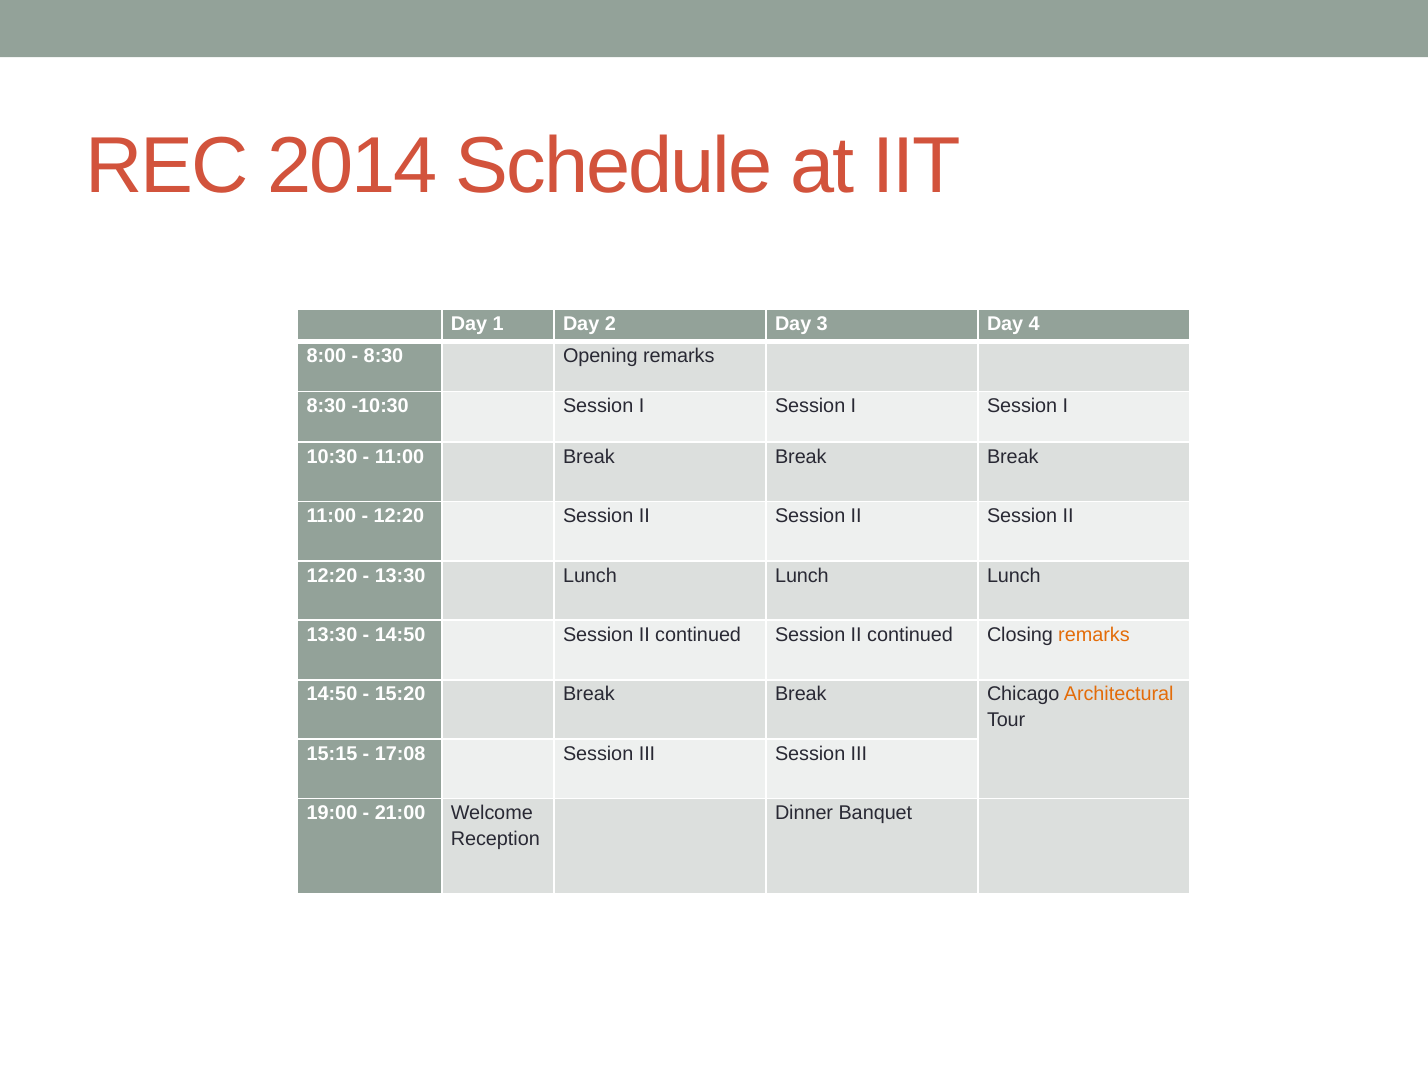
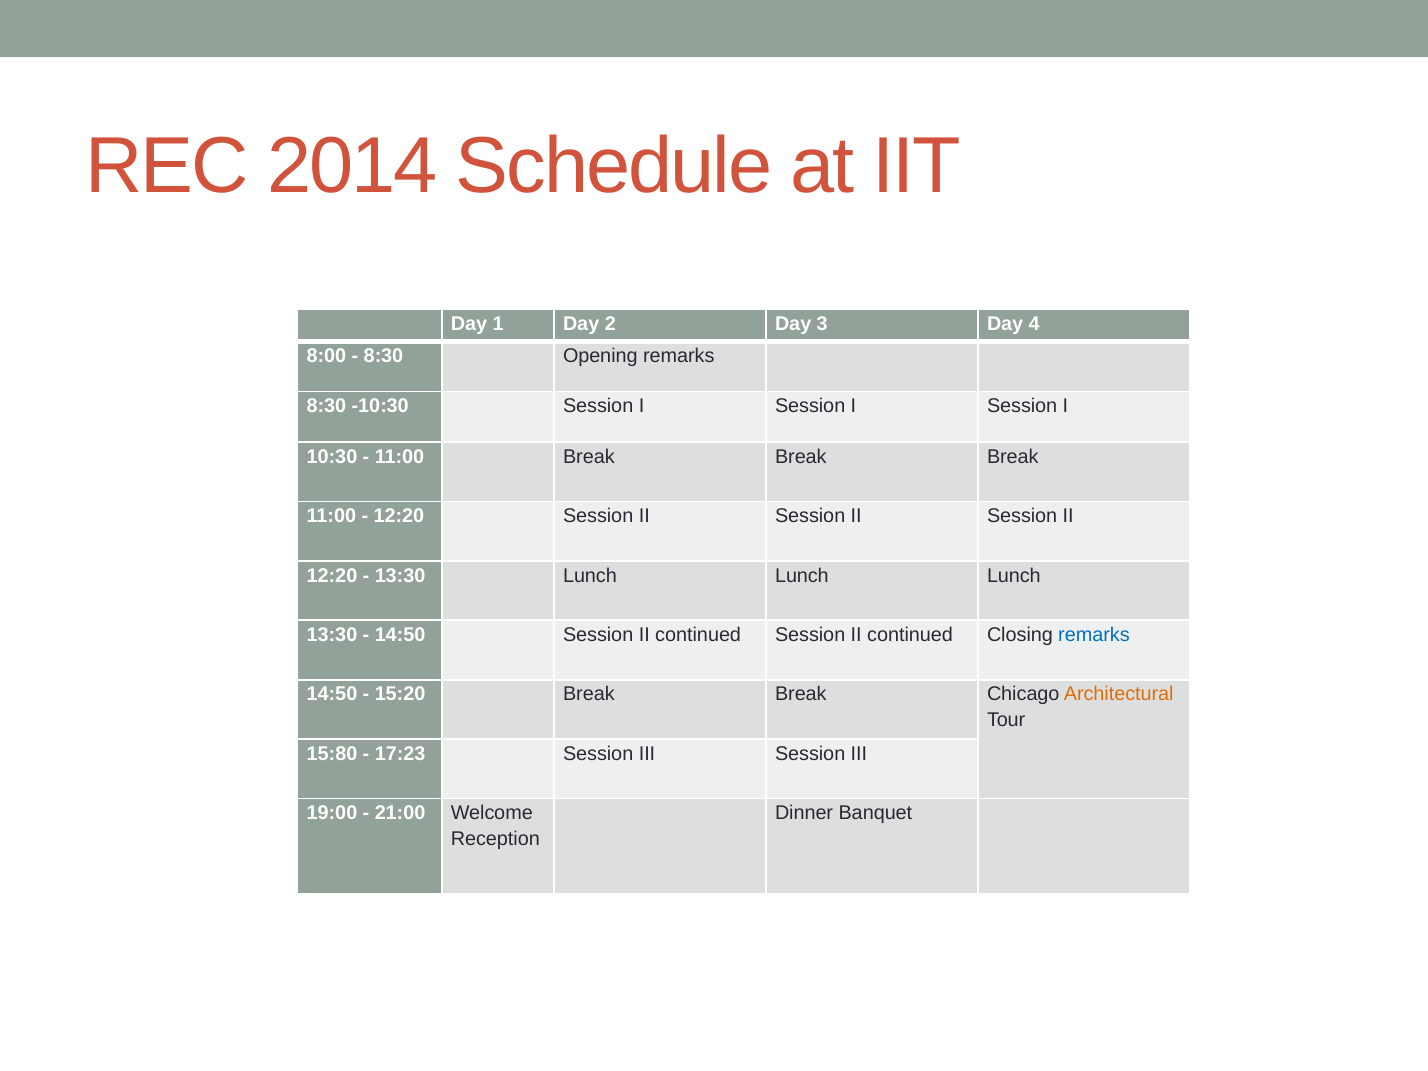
remarks colour: orange -> blue (1094, 635)
15:15: 15:15 -> 15:80 (332, 754)
17:08: 17:08 -> 17:23 (400, 754)
